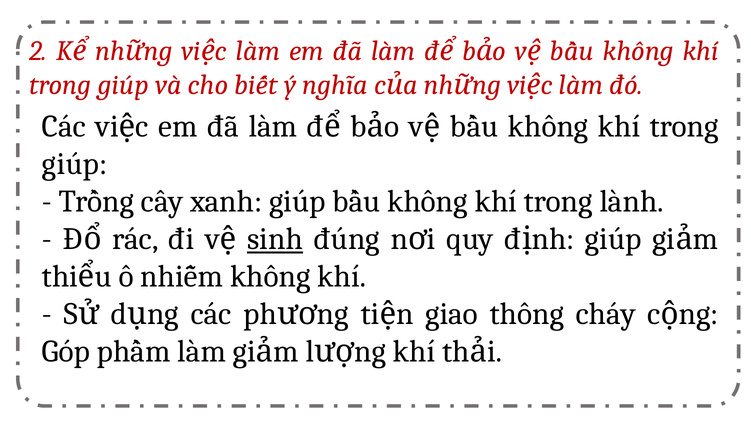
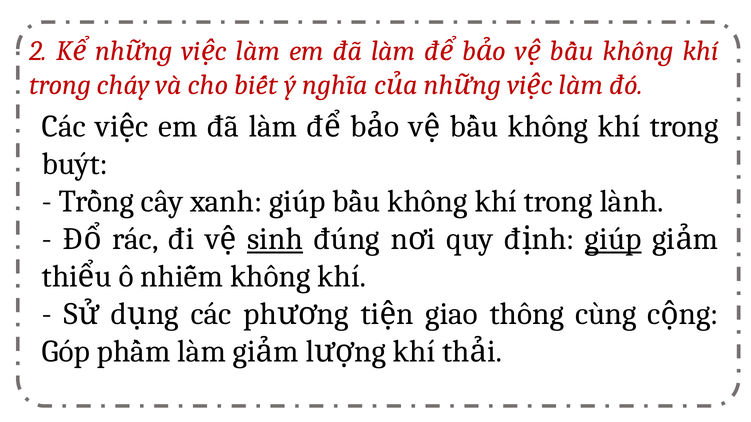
trong giúp: giúp -> cháy (123, 85)
giúp: giúp -> buýt (75, 164)
giúp underline: none -> present (613, 239)
cháy: cháy -> cùng (606, 314)
